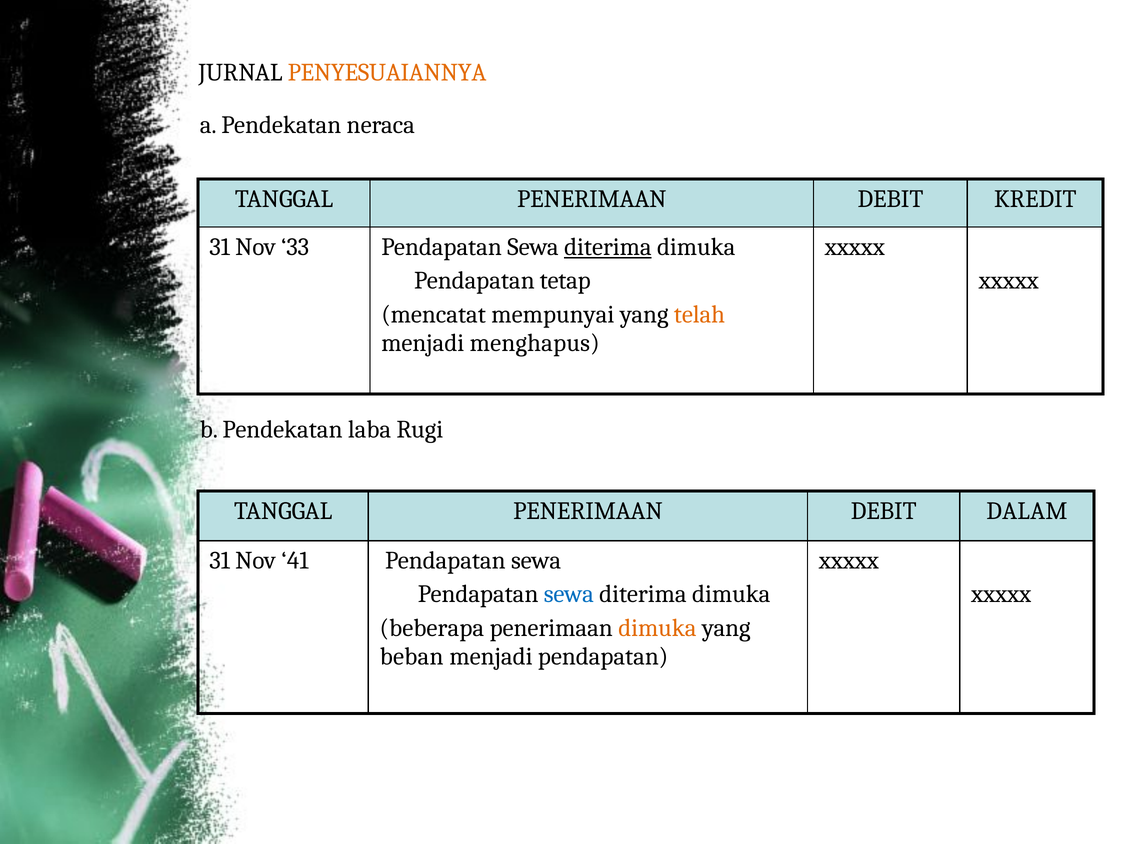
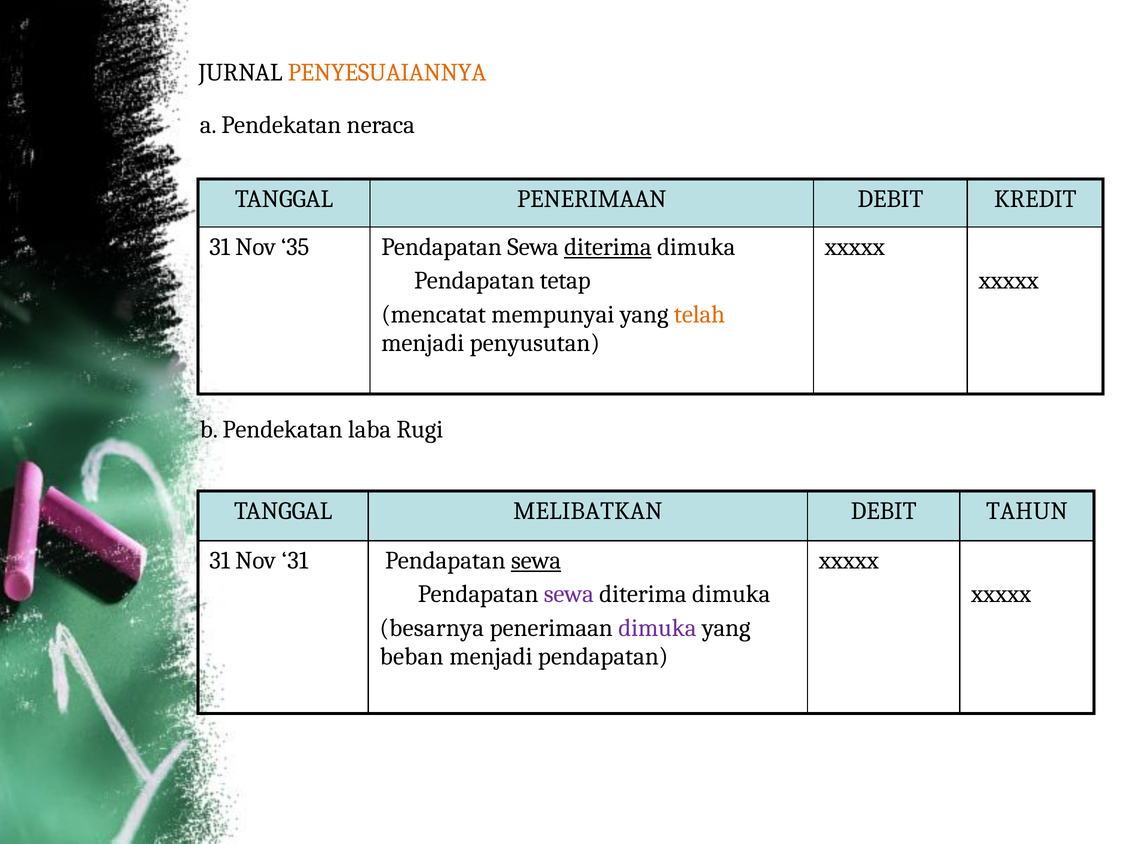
33: 33 -> 35 (295, 247)
menghapus: menghapus -> penyusutan (535, 343)
PENERIMAAN: PENERIMAAN -> MELIBATKAN (588, 511)
DALAM: DALAM -> TAHUN (1027, 511)
Nov 41: 41 -> 31 (295, 560)
sewa underline: none -> present (536, 560)
sewa colour: blue -> purple (569, 594)
beberapa: beberapa -> besarnya (432, 628)
dimuka colour: orange -> purple (657, 628)
